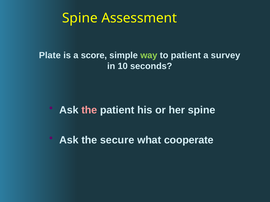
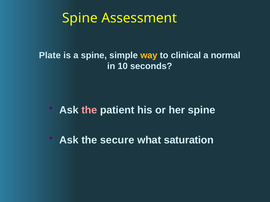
a score: score -> spine (94, 55)
way colour: light green -> yellow (149, 55)
to patient: patient -> clinical (186, 55)
survey: survey -> normal (226, 55)
cooperate: cooperate -> saturation (189, 140)
